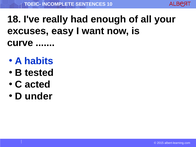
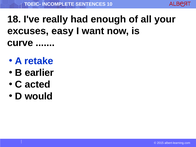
habits: habits -> retake (39, 61)
tested: tested -> earlier (39, 73)
under: under -> would (39, 96)
